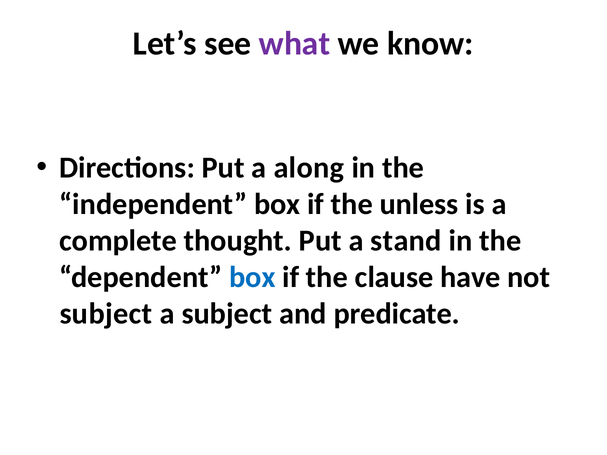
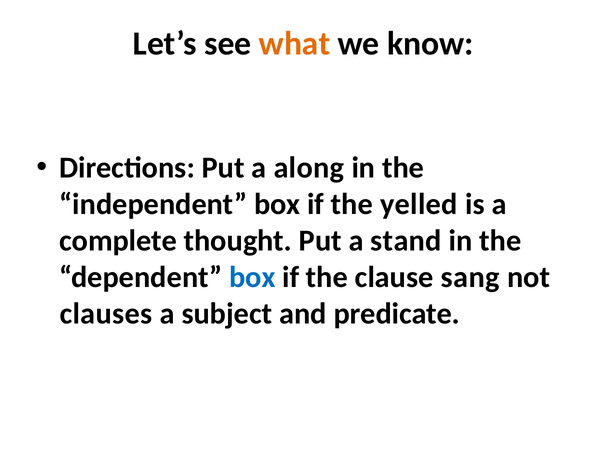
what colour: purple -> orange (295, 44)
unless: unless -> yelled (419, 204)
have: have -> sang (470, 277)
subject: subject -> clauses (106, 314)
